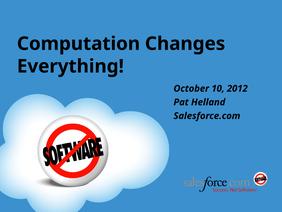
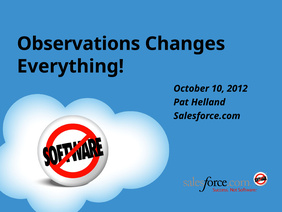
Computation: Computation -> Observations (79, 44)
